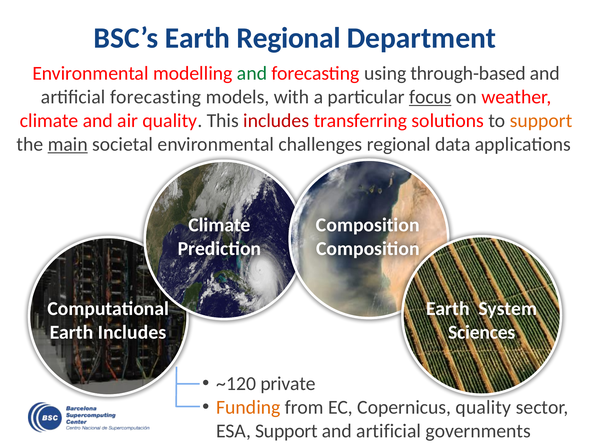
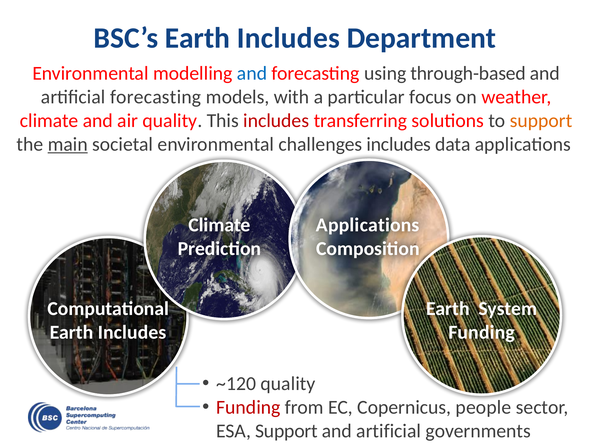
BSC’s Earth Regional: Regional -> Includes (288, 38)
and colour: green -> blue (252, 74)
focus underline: present -> none (430, 97)
challenges regional: regional -> includes (399, 144)
Composition: Composition -> Applications (368, 225)
Sciences: Sciences -> Funding (482, 333)
~120 private: private -> quality (288, 384)
Funding colour: orange -> red (248, 408)
Copernicus quality: quality -> people (483, 408)
